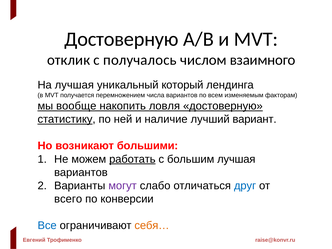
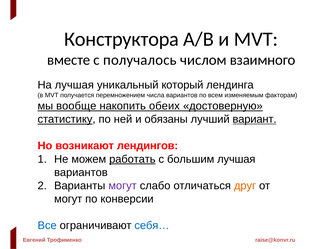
Достоверную: Достоверную -> Конструктора (122, 39)
отклик: отклик -> вместе (69, 60)
ловля: ловля -> обеих (164, 106)
наличие: наличие -> обязаны (166, 119)
вариант underline: none -> present (255, 119)
большими: большими -> лендингов (147, 146)
друг colour: blue -> orange (245, 186)
всего: всего -> могут (68, 199)
себя… colour: orange -> blue (152, 226)
